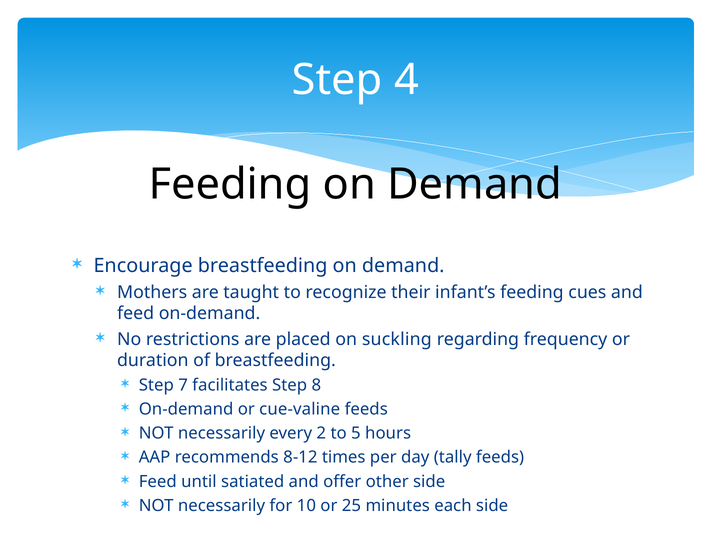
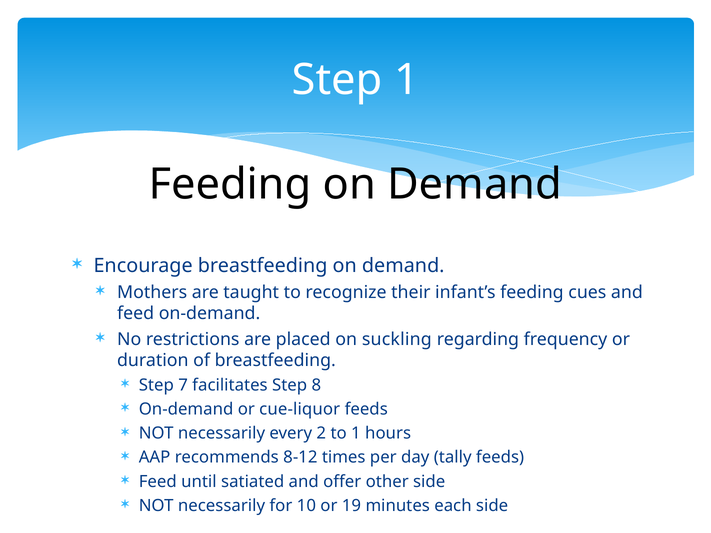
Step 4: 4 -> 1 (406, 80)
cue-valine: cue-valine -> cue-liquor (300, 409)
to 5: 5 -> 1 (356, 434)
25: 25 -> 19 (351, 506)
